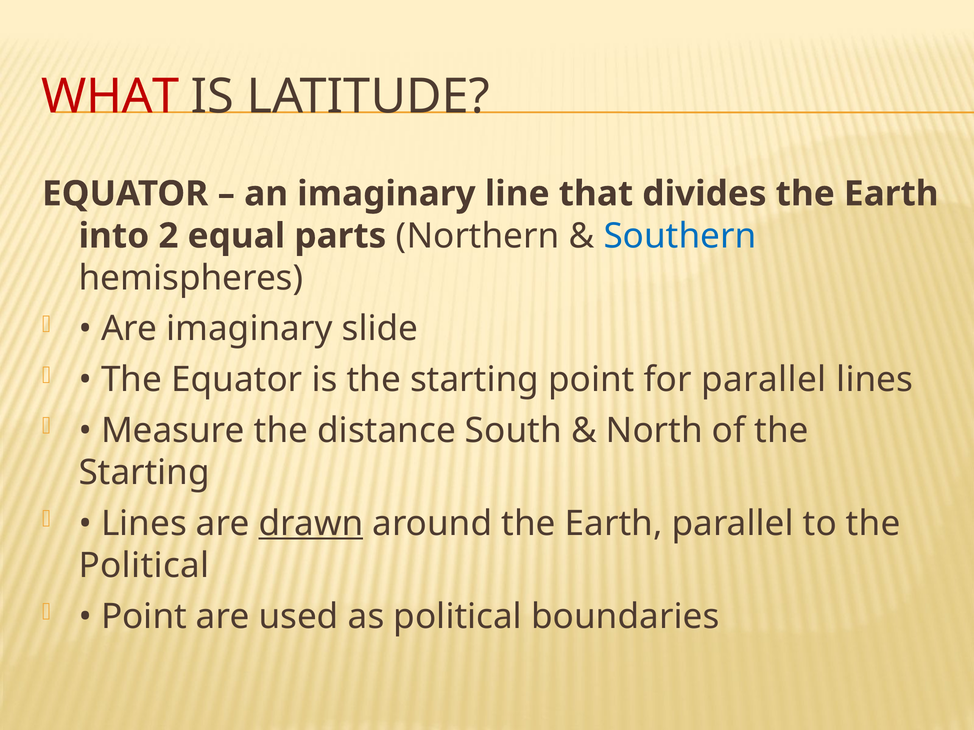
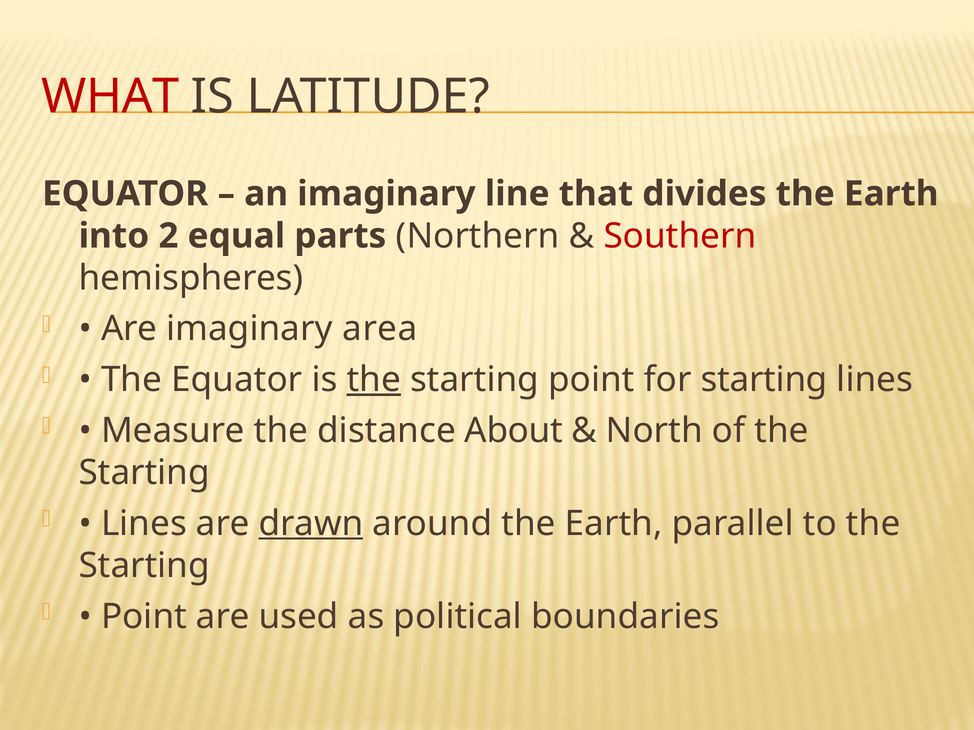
Southern colour: blue -> red (680, 236)
slide: slide -> area (380, 329)
the underline: none -> present (374, 380)
for parallel: parallel -> starting (764, 380)
South: South -> About (514, 431)
Political: Political -> Starting (144, 566)
